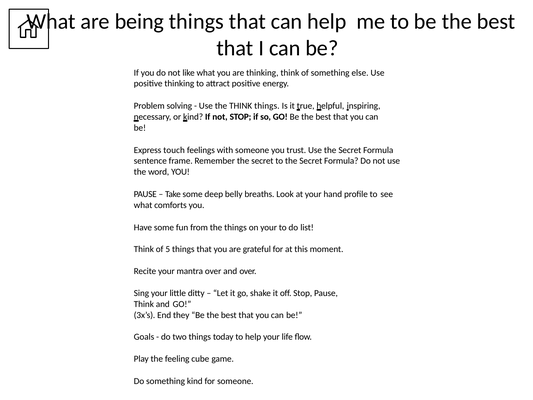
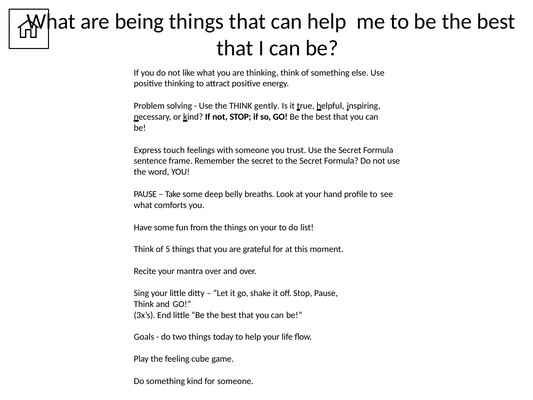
THINK things: things -> gently (267, 106)
End they: they -> little (181, 315)
